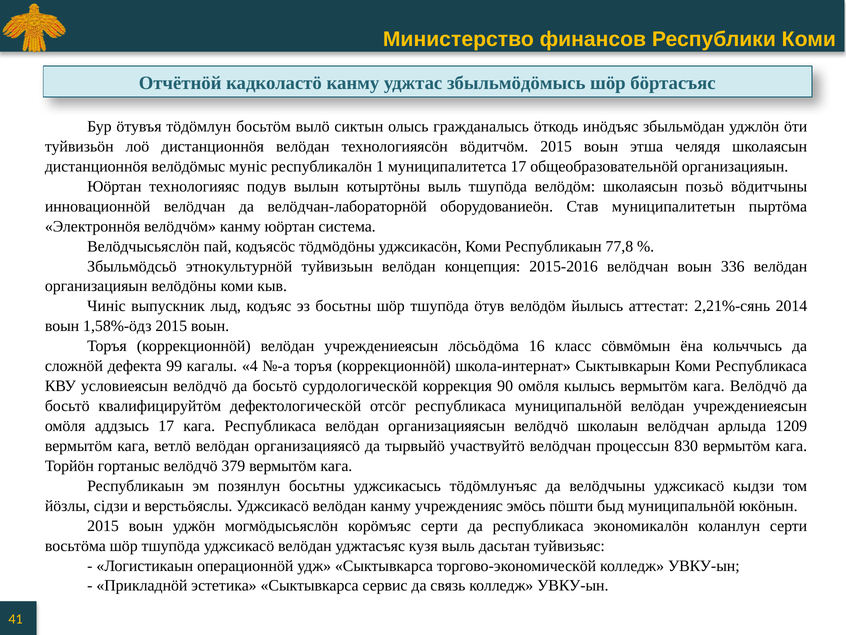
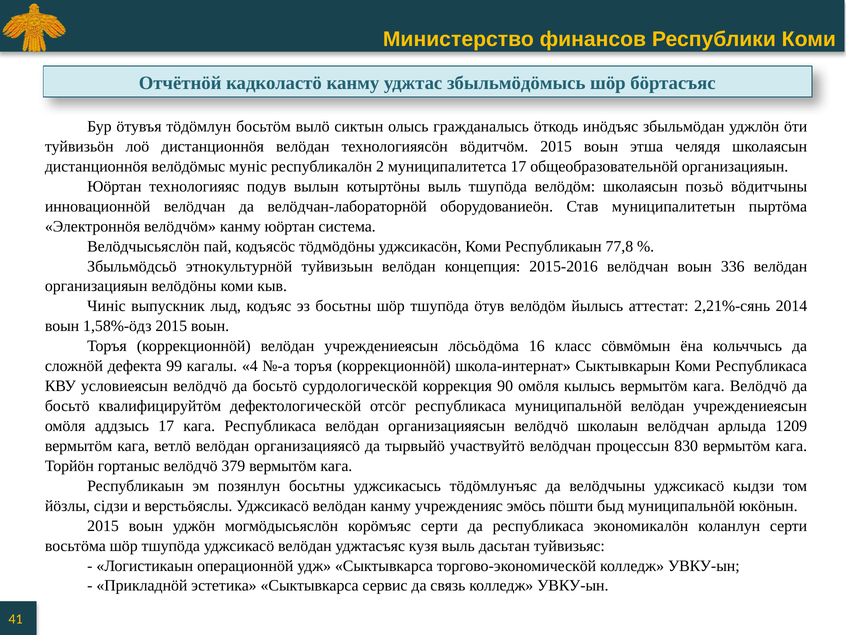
1: 1 -> 2 (380, 166)
